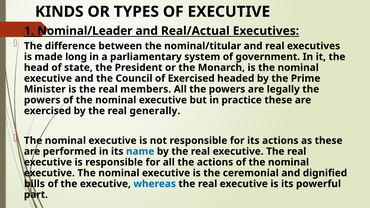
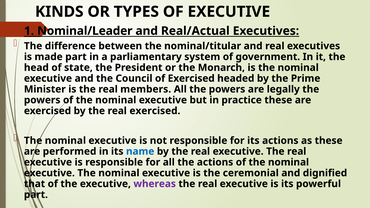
made long: long -> part (76, 57)
real generally: generally -> exercised (155, 111)
bills: bills -> that (35, 184)
whereas colour: blue -> purple (155, 184)
